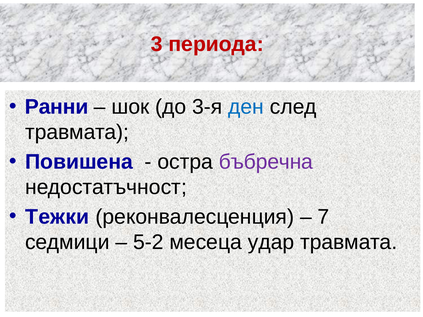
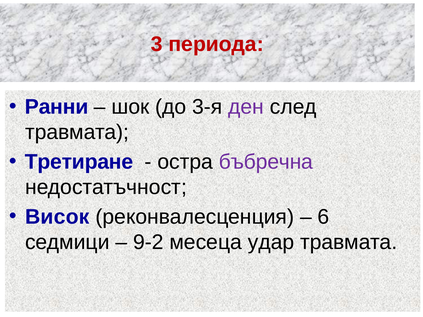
ден colour: blue -> purple (246, 107)
Повишена: Повишена -> Третиране (79, 162)
Тежки: Тежки -> Висок (57, 217)
7: 7 -> 6 (323, 217)
5-2: 5-2 -> 9-2 (148, 242)
